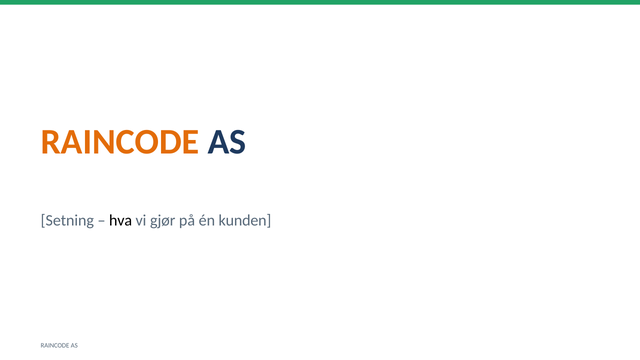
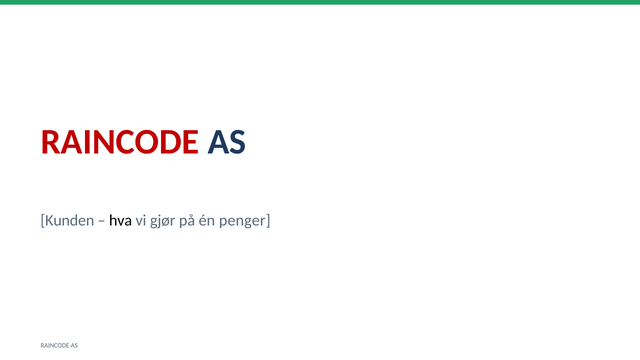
RAINCODE colour: orange -> red (120, 142)
Setning: Setning -> Kunden (67, 220)
kunden: kunden -> penger (245, 220)
